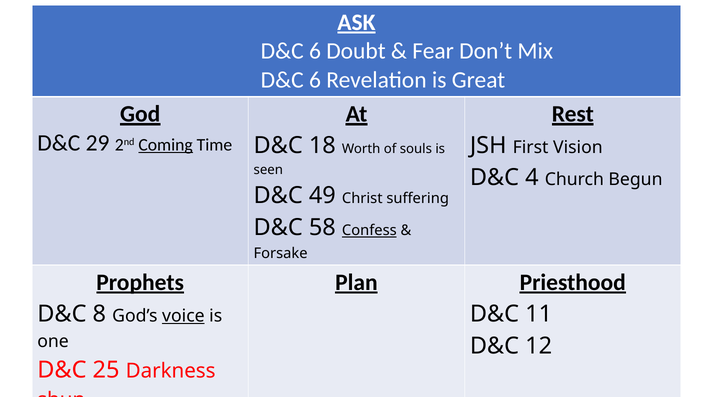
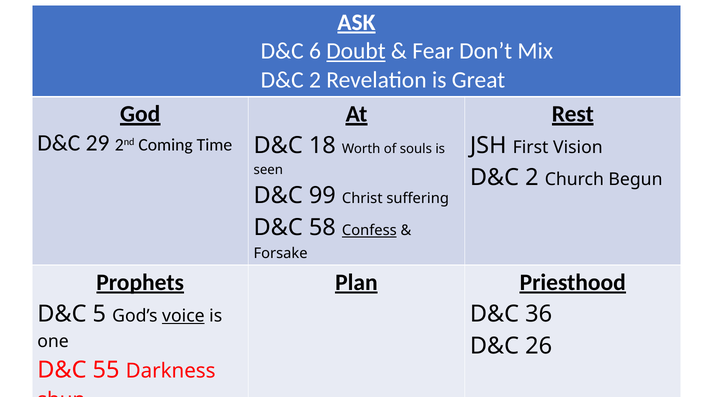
Doubt underline: none -> present (356, 51)
6: 6 -> 2 (315, 80)
Coming underline: present -> none (166, 145)
4: 4 -> 2 (532, 177)
49: 49 -> 99 (322, 195)
8: 8 -> 5 (99, 313)
11: 11 -> 36 (539, 313)
12: 12 -> 26 (539, 345)
25: 25 -> 55 (106, 370)
